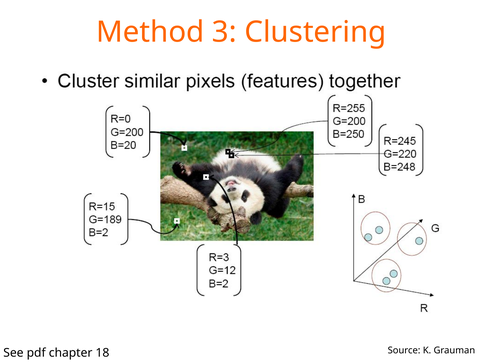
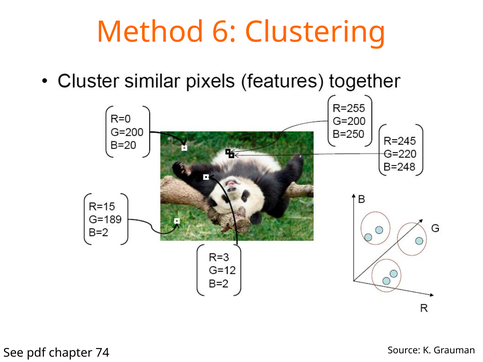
3: 3 -> 6 (224, 32)
18: 18 -> 74 (102, 353)
